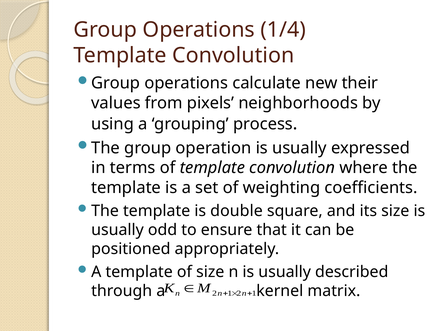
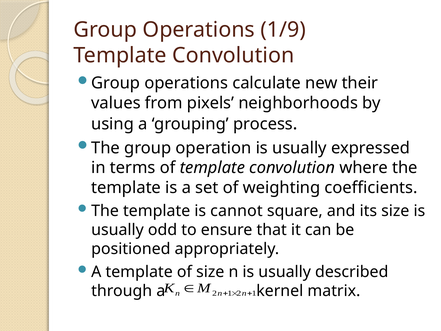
1/4: 1/4 -> 1/9 (283, 30)
double: double -> cannot (236, 211)
